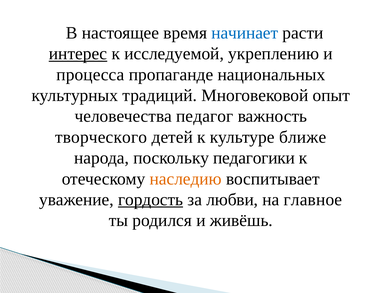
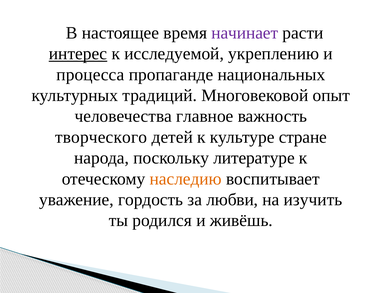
начинает colour: blue -> purple (245, 33)
педагог: педагог -> главное (205, 116)
ближе: ближе -> стране (303, 137)
педагогики: педагогики -> литературе (254, 158)
гордость underline: present -> none (151, 200)
главное: главное -> изучить (313, 200)
